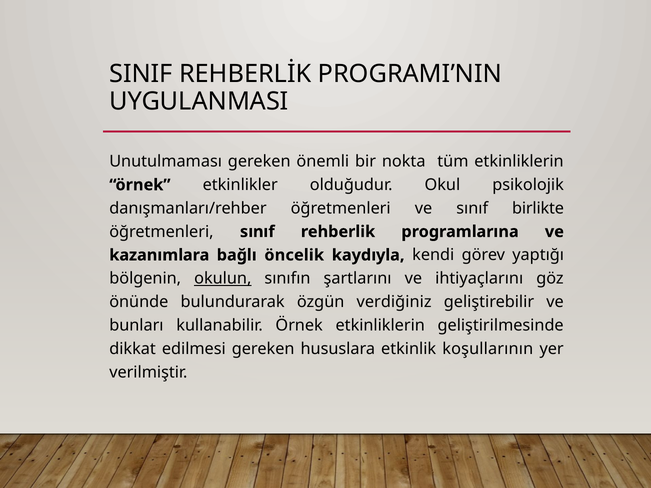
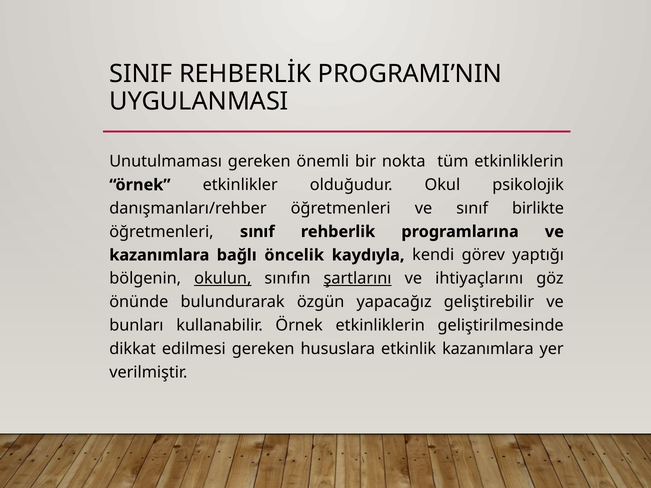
şartlarını underline: none -> present (358, 279)
verdiğiniz: verdiğiniz -> yapacağız (394, 302)
etkinlik koşullarının: koşullarının -> kazanımlara (488, 349)
